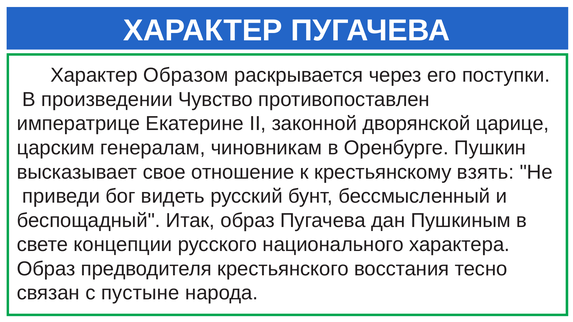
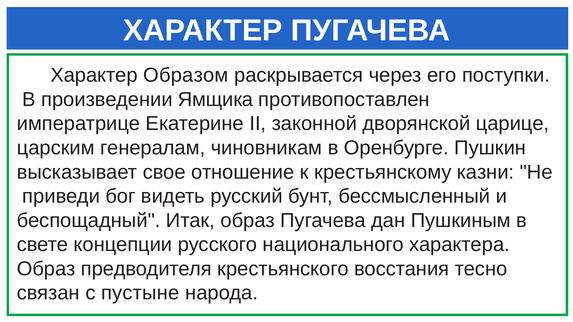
Чувство: Чувство -> Ямщика (216, 100)
взять: взять -> казни (486, 172)
